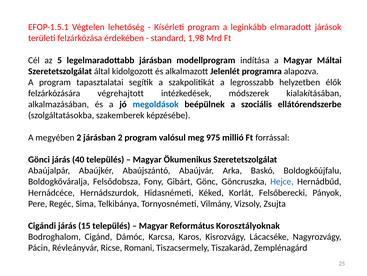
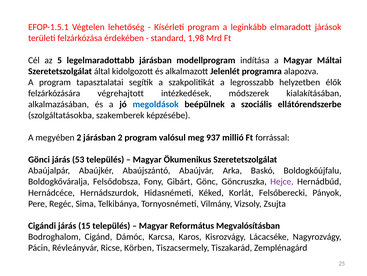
975: 975 -> 937 (213, 137)
40: 40 -> 53 (78, 159)
Hejce colour: blue -> purple (282, 181)
Korosztályoknak: Korosztályoknak -> Megvalósításban (248, 225)
Romani: Romani -> Körben (139, 247)
